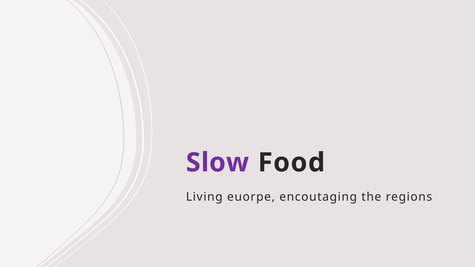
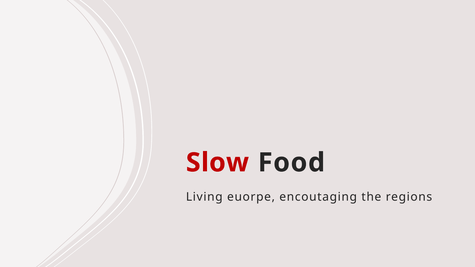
Slow colour: purple -> red (217, 163)
